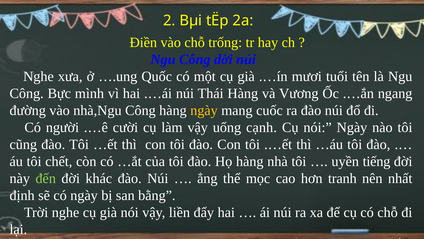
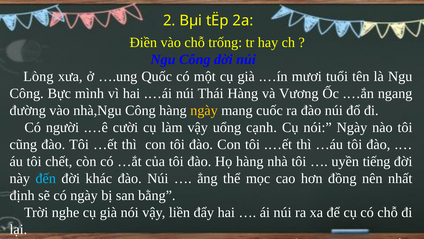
Nghe: Nghe -> Lòng (38, 76)
đến colour: light green -> light blue (46, 178)
tranh: tranh -> đồng (342, 178)
